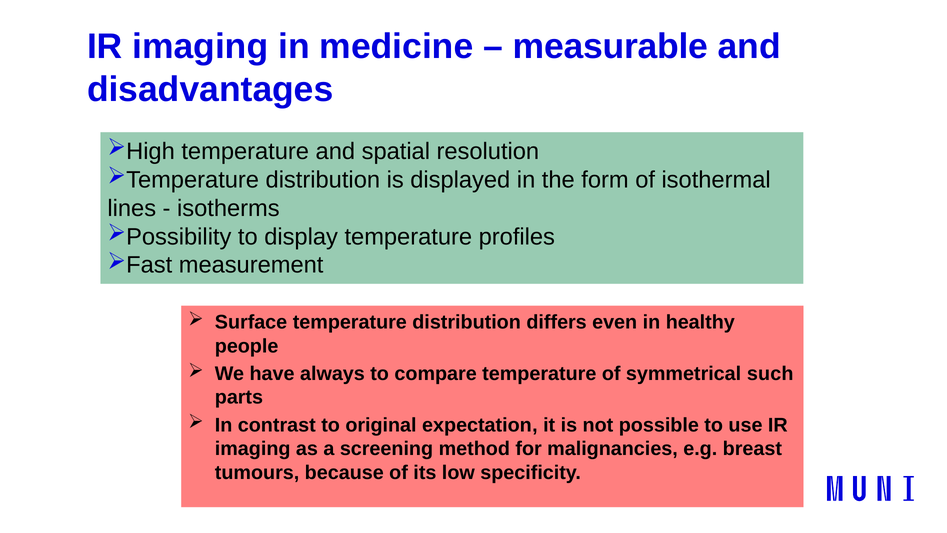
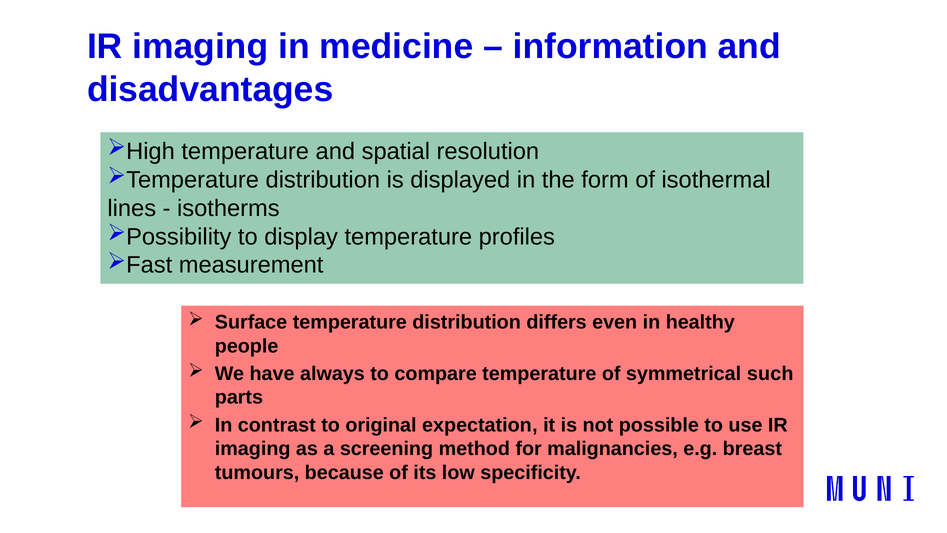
measurable: measurable -> information (610, 47)
